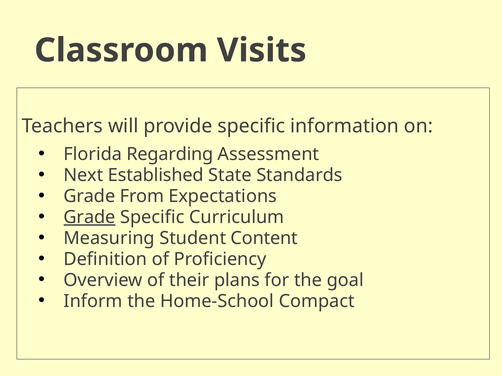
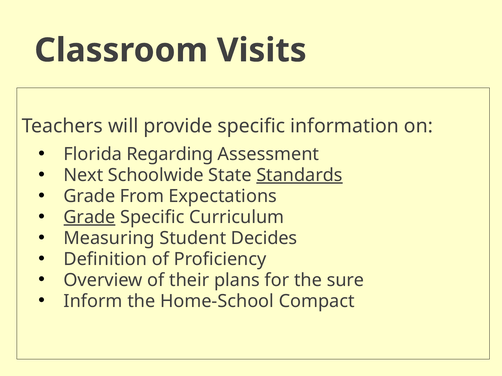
Established: Established -> Schoolwide (156, 175)
Standards underline: none -> present (300, 175)
Content: Content -> Decides (264, 238)
goal: goal -> sure (345, 281)
